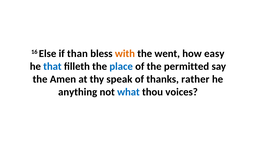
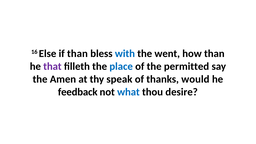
with colour: orange -> blue (125, 54)
how easy: easy -> than (214, 54)
that colour: blue -> purple (52, 66)
rather: rather -> would (195, 79)
anything: anything -> feedback (78, 92)
voices: voices -> desire (182, 92)
